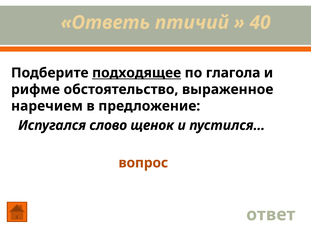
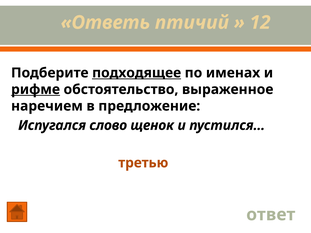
40: 40 -> 12 (260, 23)
глагола: глагола -> именах (233, 73)
рифме underline: none -> present (35, 90)
вопрос: вопрос -> третью (143, 163)
